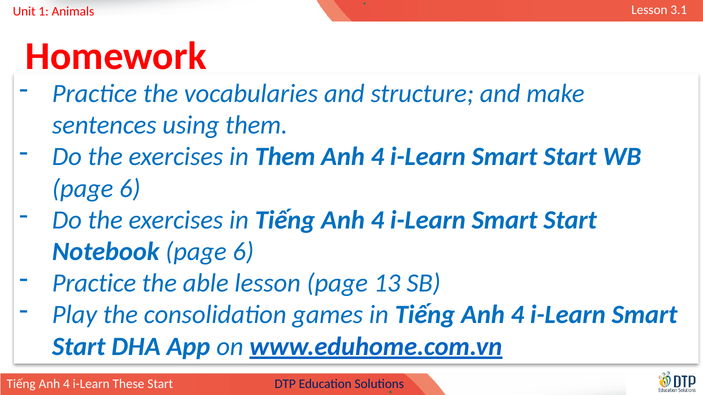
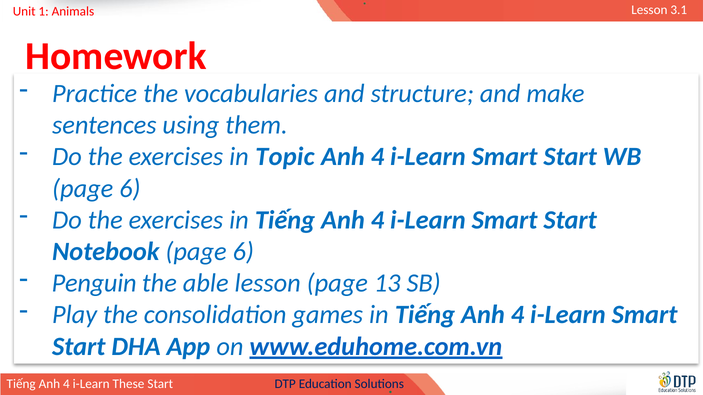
in Them: Them -> Topic (285, 157)
Practice: Practice -> Penguin (94, 283)
